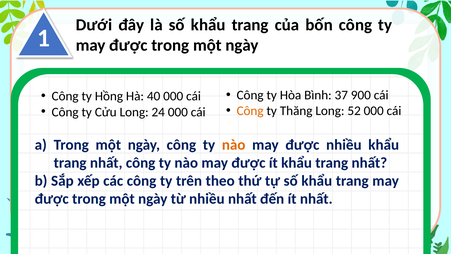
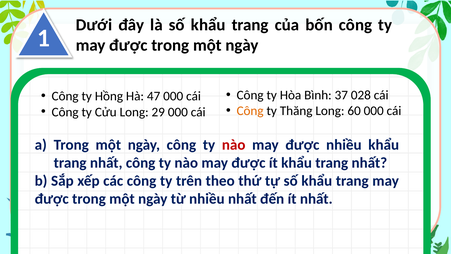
900: 900 -> 028 (361, 95)
40: 40 -> 47 (154, 96)
52: 52 -> 60 (354, 111)
24: 24 -> 29 (158, 112)
nào colour: orange -> red (234, 145)
